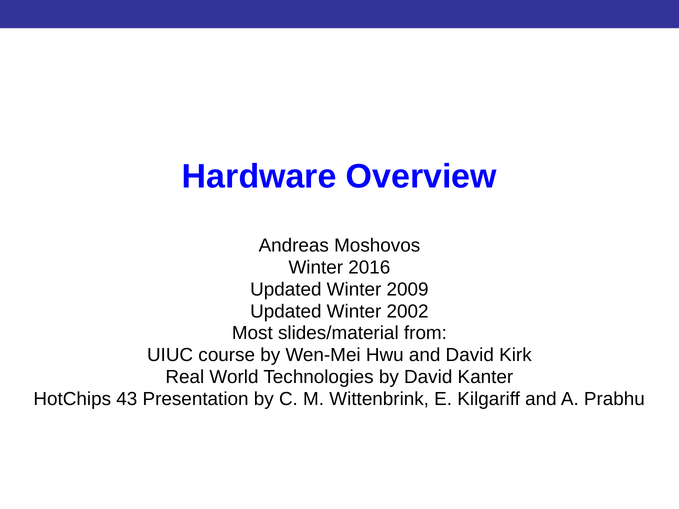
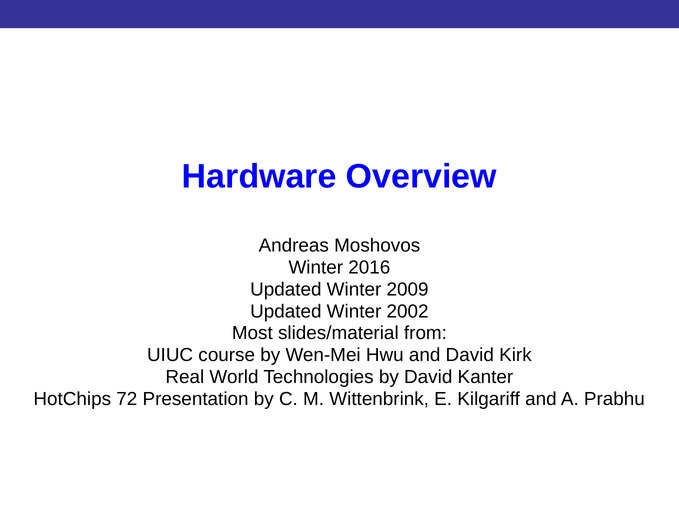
43: 43 -> 72 (127, 399)
